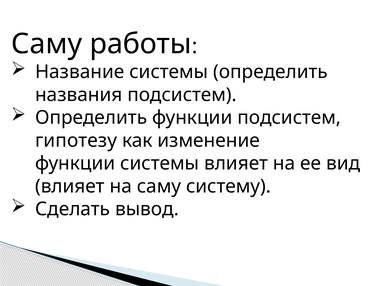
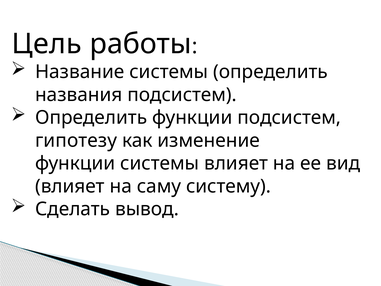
Саму: Саму -> Цель (47, 44)
